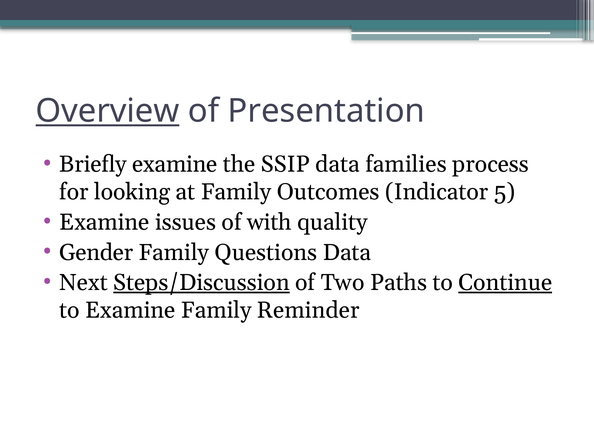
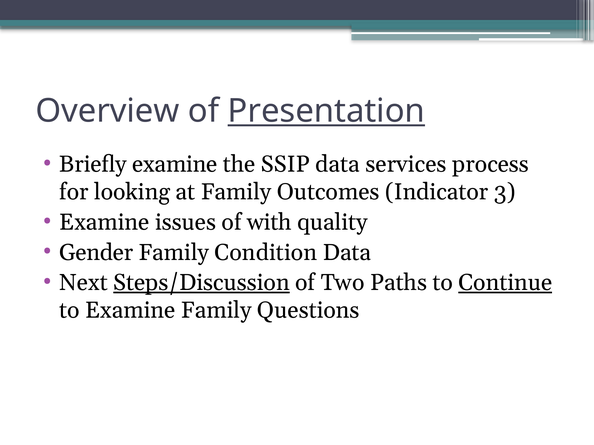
Overview underline: present -> none (107, 111)
Presentation underline: none -> present (326, 111)
families: families -> services (406, 165)
5: 5 -> 3 (505, 192)
Questions: Questions -> Condition (266, 253)
Reminder: Reminder -> Questions (308, 311)
